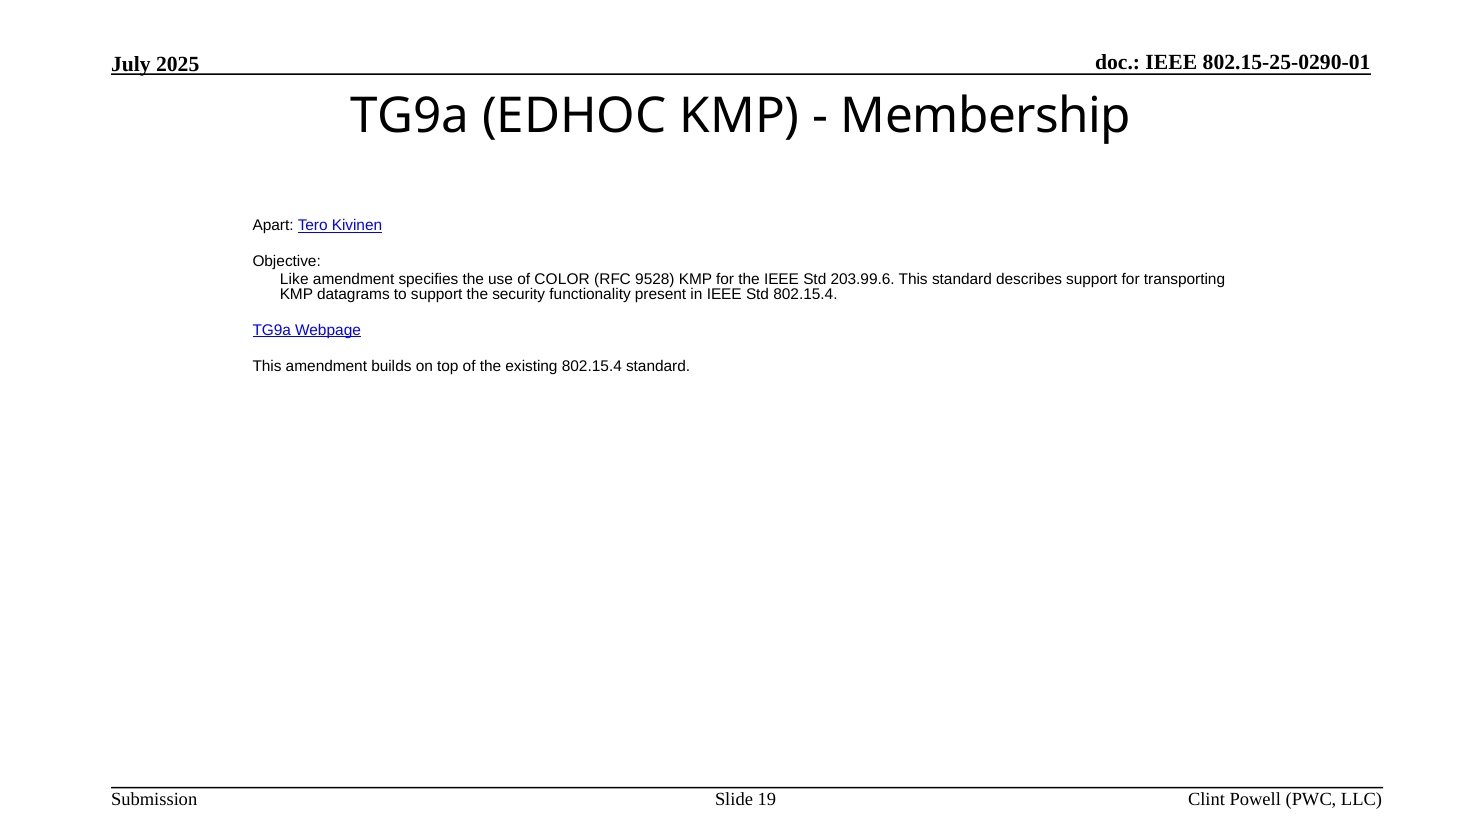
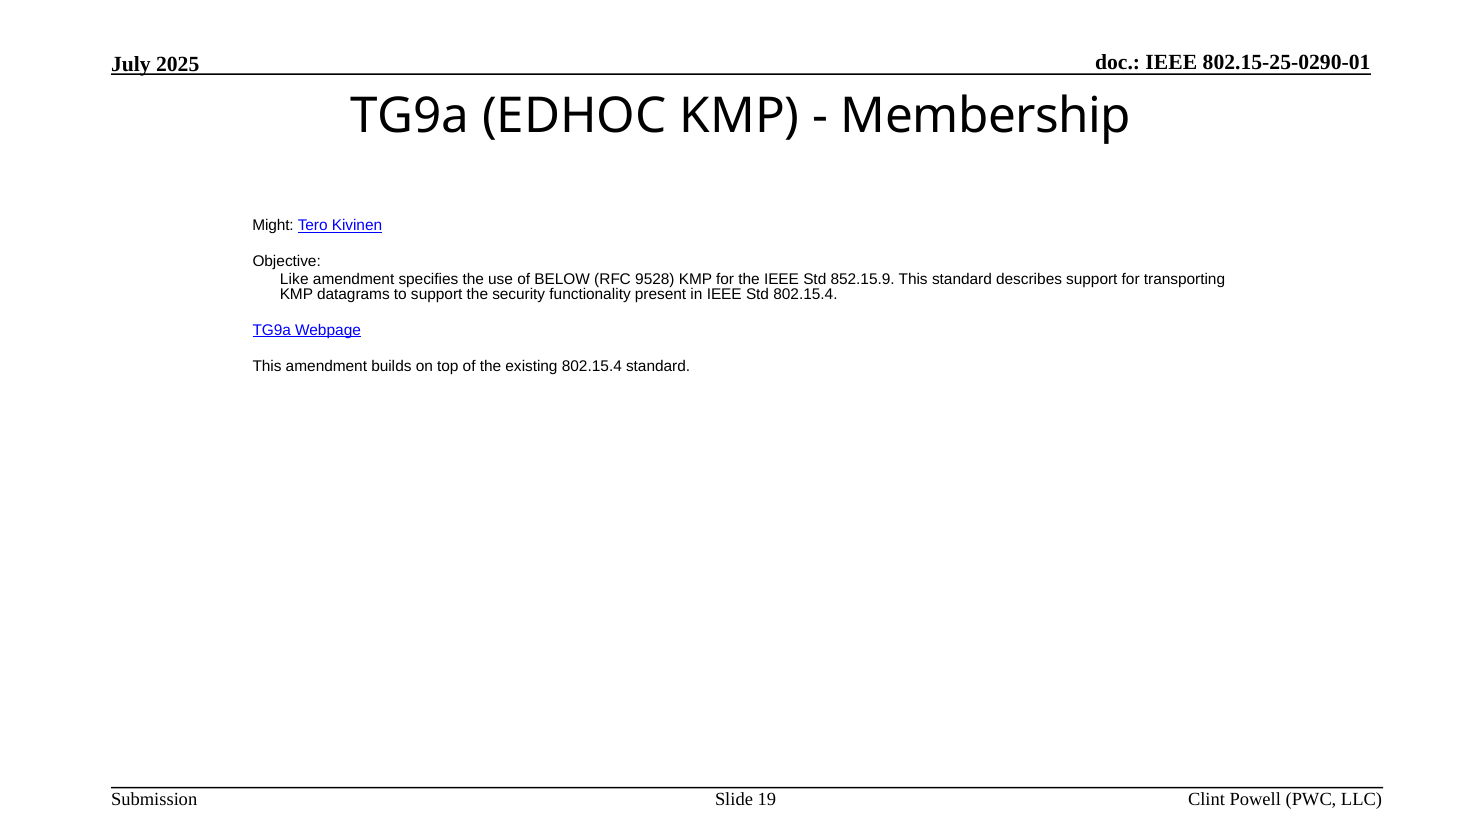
Apart: Apart -> Might (273, 225)
COLOR: COLOR -> BELOW (562, 279)
203.99.6: 203.99.6 -> 852.15.9 (863, 279)
